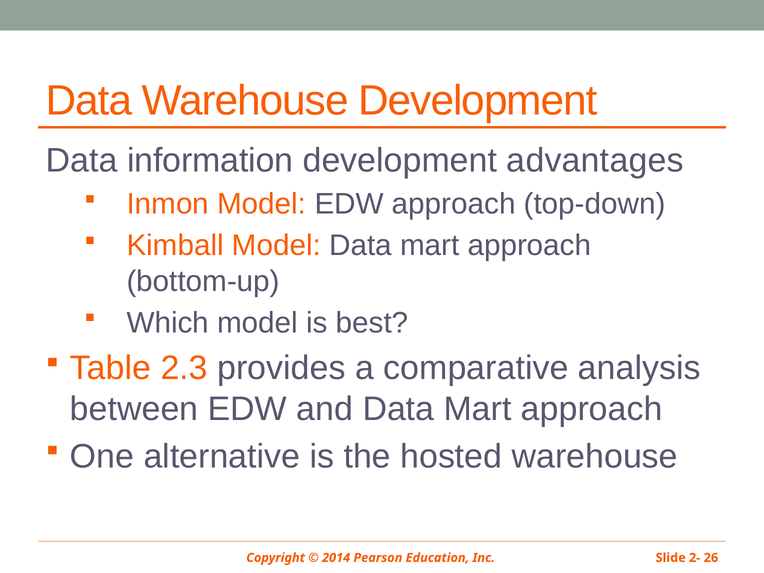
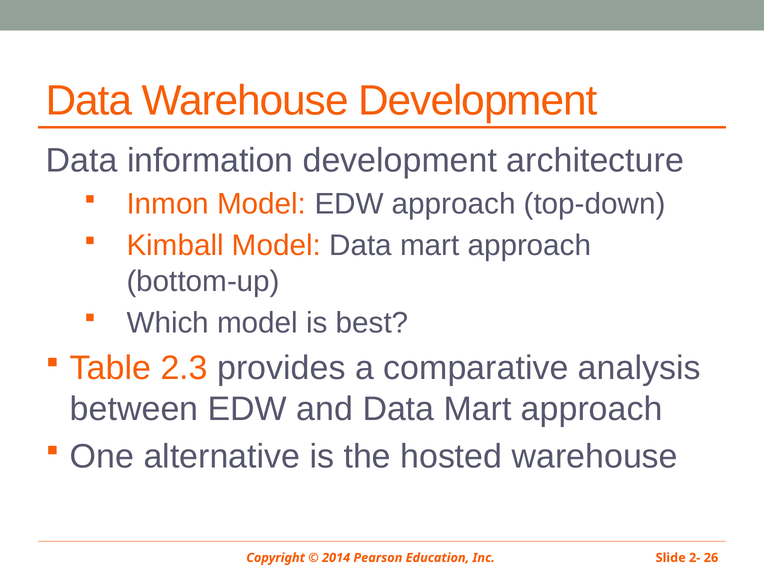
advantages: advantages -> architecture (595, 160)
